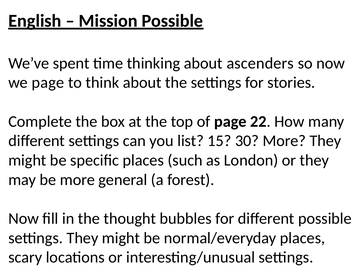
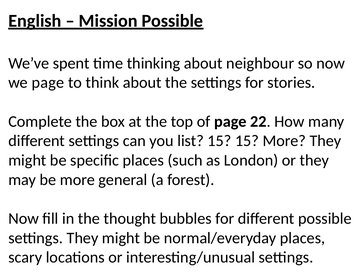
ascenders: ascenders -> neighbour (260, 63)
15 30: 30 -> 15 (247, 141)
